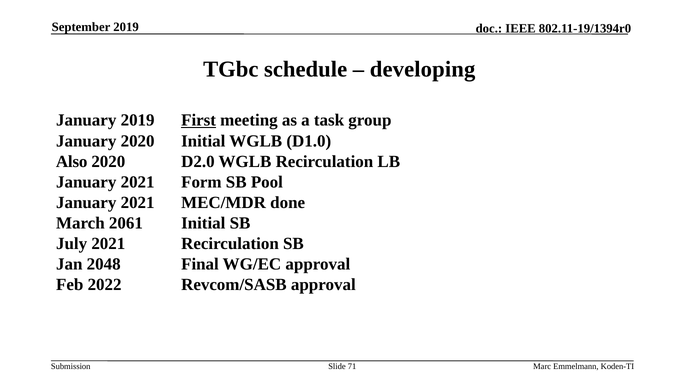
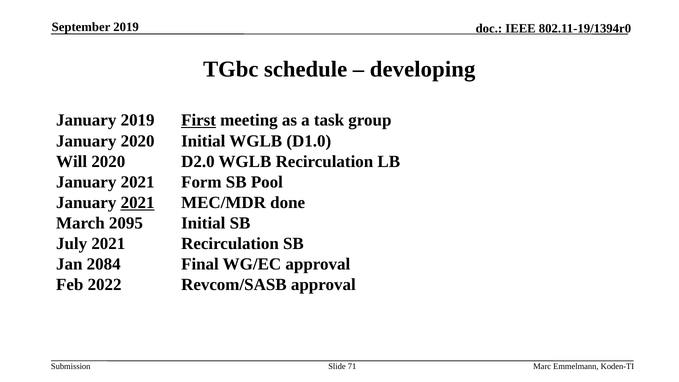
Also: Also -> Will (72, 161)
2021 underline: none -> present (138, 203)
2061: 2061 -> 2095 (126, 223)
2048: 2048 -> 2084 (104, 264)
